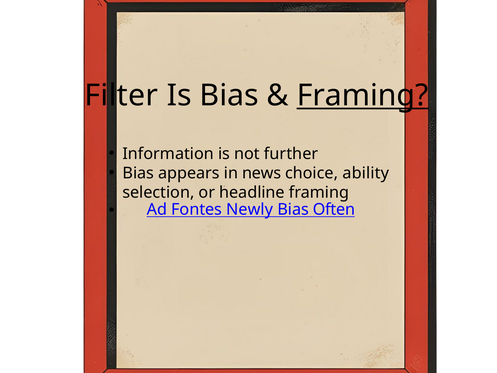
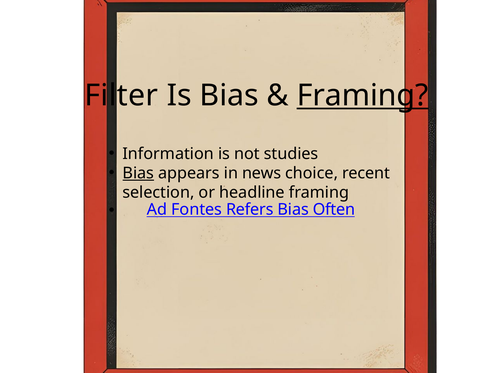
further: further -> studies (291, 154)
Bias underline: none -> present (138, 173)
ability: ability -> recent (366, 173)
Newly: Newly -> Refers (250, 209)
